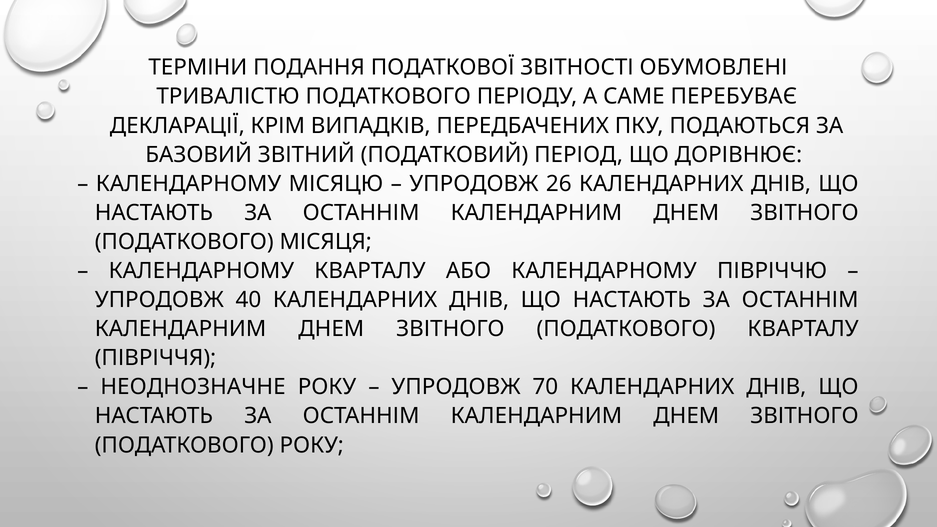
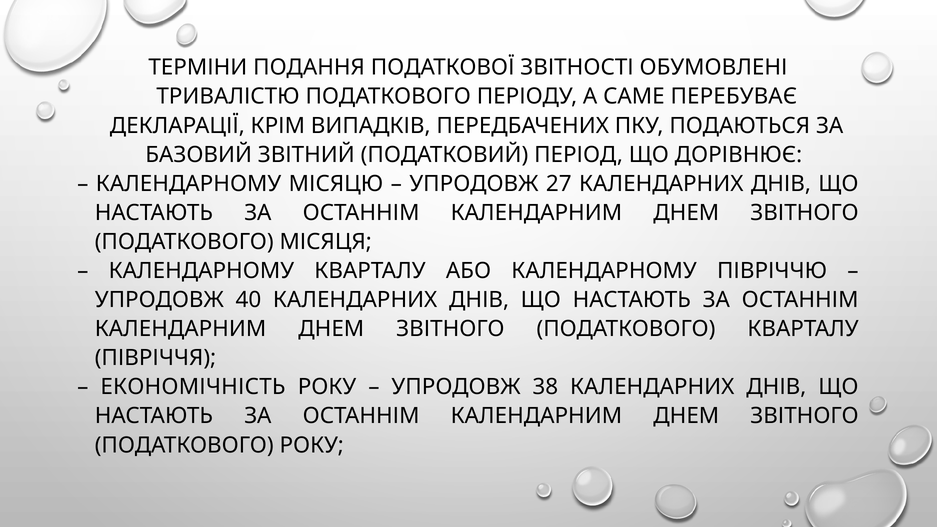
26: 26 -> 27 (559, 184)
НЕОДНОЗНАЧНЕ: НЕОДНОЗНАЧНЕ -> ЕКОНОМІЧНІСТЬ (193, 387)
70: 70 -> 38 (545, 387)
